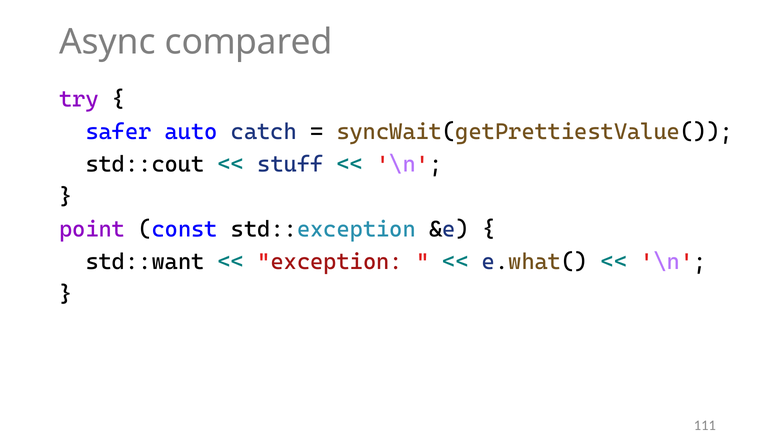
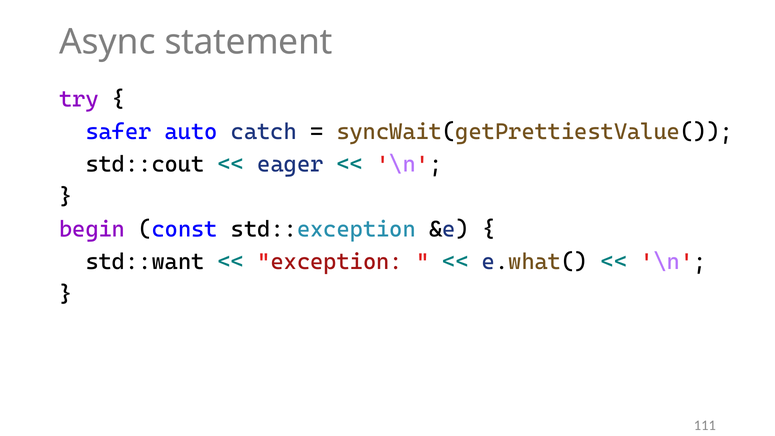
compared: compared -> statement (249, 42)
stuff: stuff -> eager (290, 164)
point: point -> begin (92, 229)
